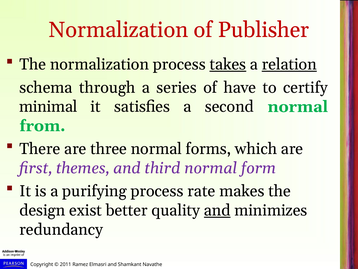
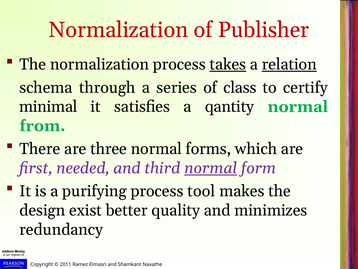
have: have -> class (240, 87)
second: second -> qantity (229, 107)
themes: themes -> needed (83, 168)
normal underline: none -> present (211, 168)
rate: rate -> tool (201, 191)
and underline: present -> none (217, 210)
